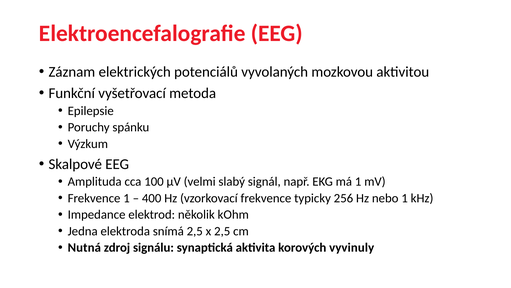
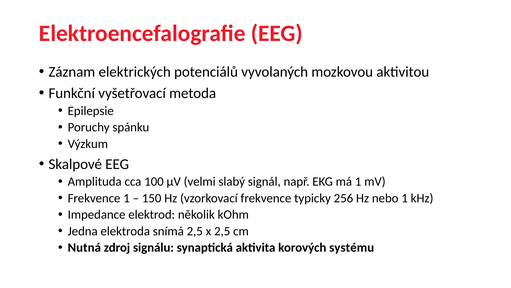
400: 400 -> 150 (152, 198)
vyvinuly: vyvinuly -> systému (352, 247)
